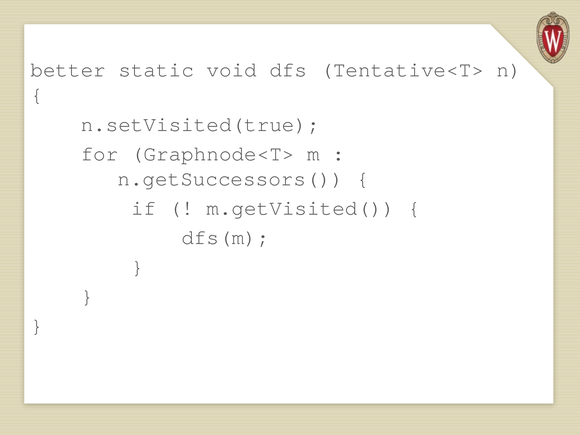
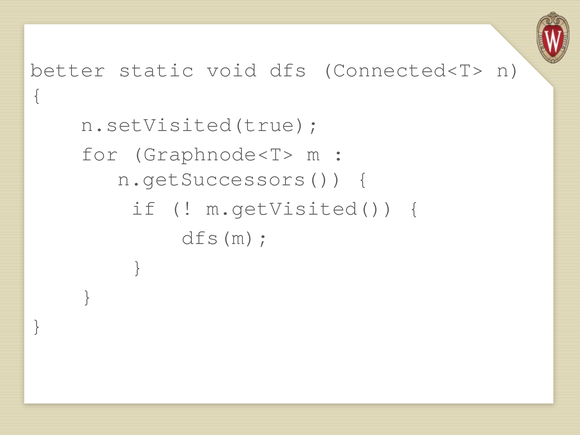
Tentative<T>: Tentative<T> -> Connected<T> (402, 70)
